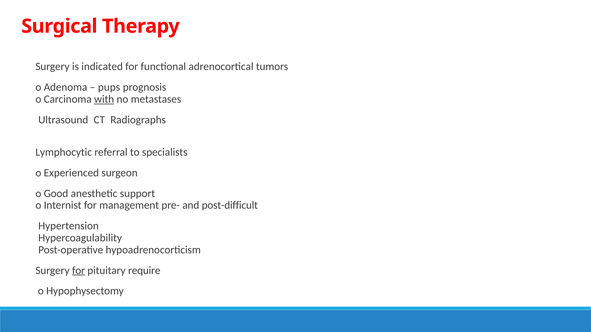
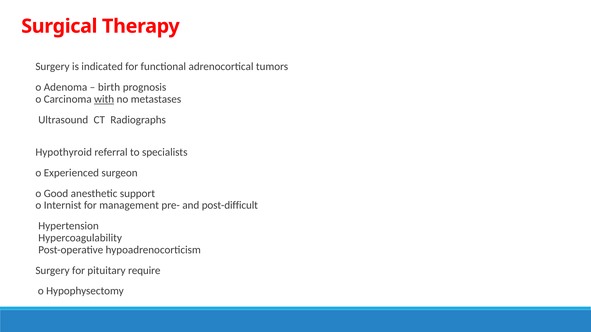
pups: pups -> birth (109, 87)
Lymphocytic: Lymphocytic -> Hypothyroid (64, 152)
for underline: present -> none (79, 271)
